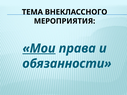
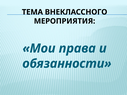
Мои underline: present -> none (39, 48)
